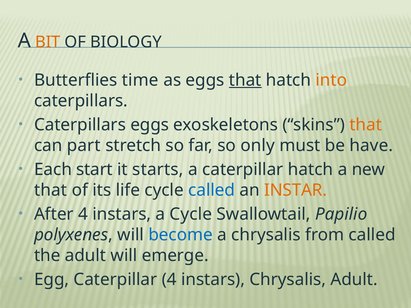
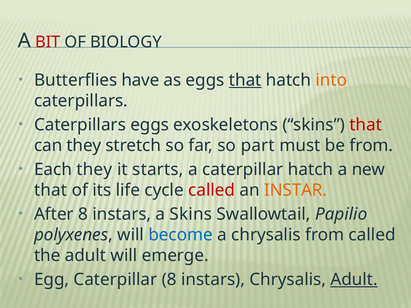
BIT colour: orange -> red (48, 42)
time: time -> have (140, 80)
that colour: orange -> red (366, 125)
can part: part -> they (84, 146)
only: only -> part (258, 146)
be have: have -> from (371, 146)
Each start: start -> they (94, 170)
called colour: blue -> red (212, 190)
After 4: 4 -> 8 (83, 214)
a Cycle: Cycle -> Skins (191, 214)
Caterpillar 4: 4 -> 8 (169, 280)
Adult underline: none -> present (354, 280)
